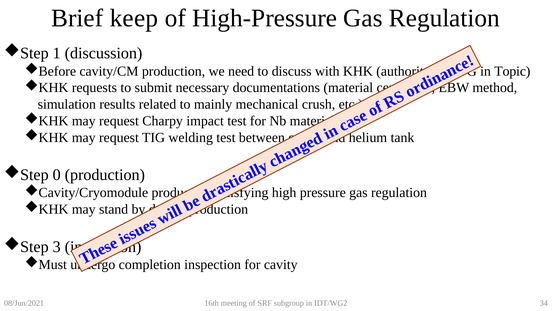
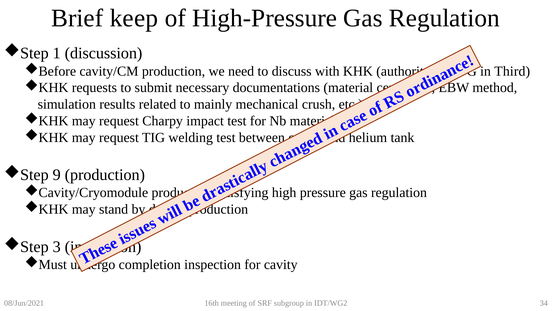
Topic: Topic -> Third (512, 71)
0: 0 -> 9 (57, 175)
